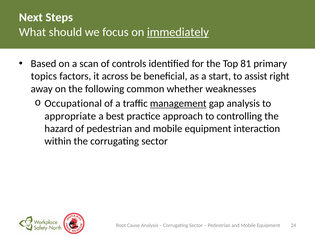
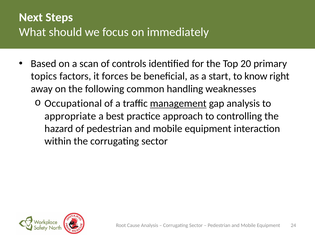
immediately underline: present -> none (178, 32)
81: 81 -> 20 (246, 64)
across: across -> forces (115, 76)
assist: assist -> know (256, 76)
whether: whether -> handling (185, 89)
